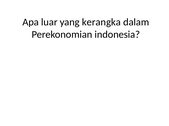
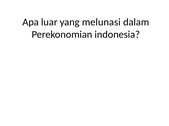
kerangka: kerangka -> melunasi (101, 22)
